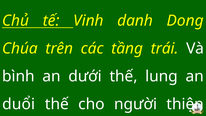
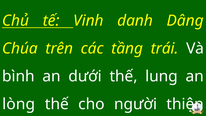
Dong: Dong -> Dâng (185, 21)
duổi: duổi -> lòng (19, 104)
